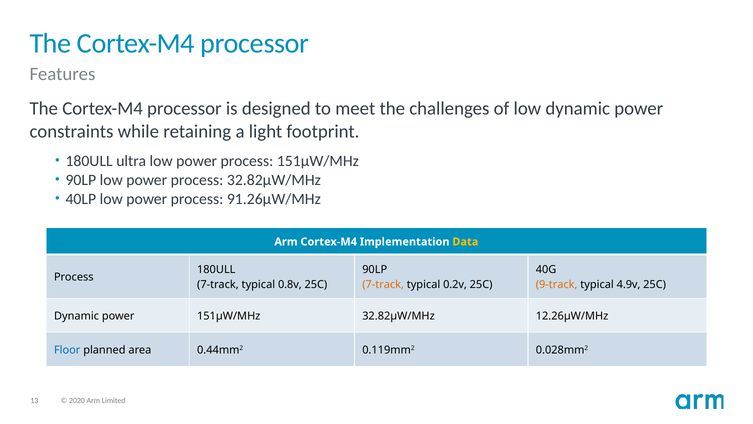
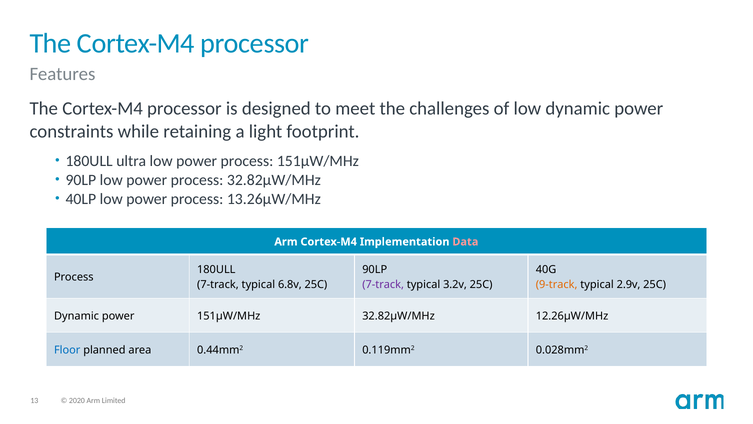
91.26µW/MHz: 91.26µW/MHz -> 13.26µW/MHz (274, 199)
Data colour: yellow -> pink (465, 242)
0.8v: 0.8v -> 6.8v (290, 284)
7-track colour: orange -> purple (383, 284)
0.2v: 0.2v -> 3.2v (455, 284)
4.9v: 4.9v -> 2.9v (629, 284)
